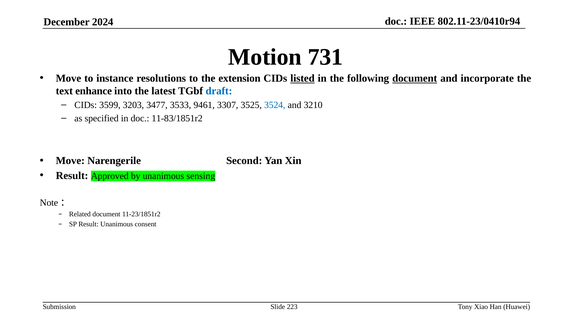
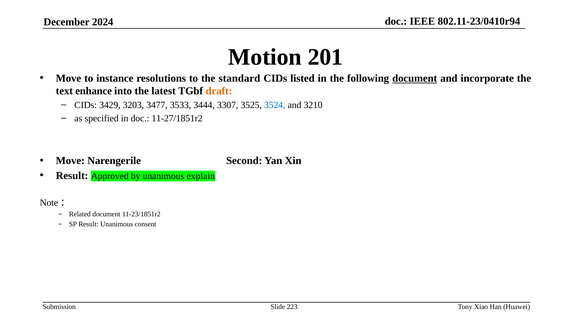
731: 731 -> 201 (325, 57)
extension: extension -> standard (239, 78)
listed underline: present -> none (303, 78)
draft colour: blue -> orange (219, 91)
3599: 3599 -> 3429 (110, 105)
9461: 9461 -> 3444 (204, 105)
11-83/1851r2: 11-83/1851r2 -> 11-27/1851r2 (177, 118)
sensing: sensing -> explain (201, 176)
